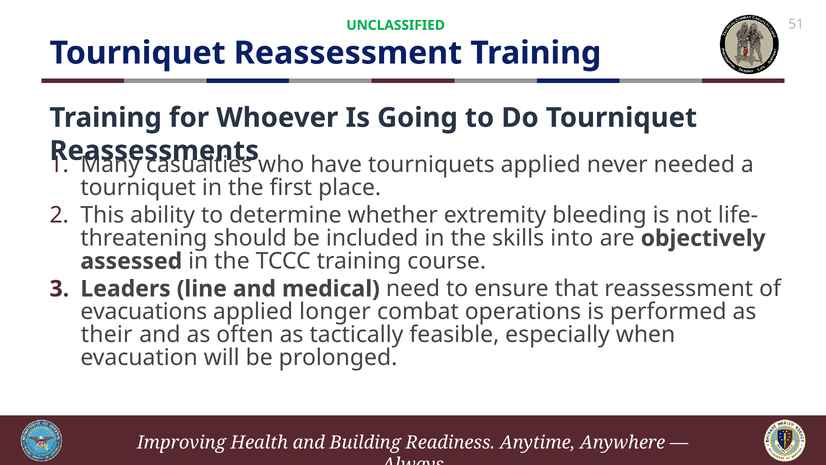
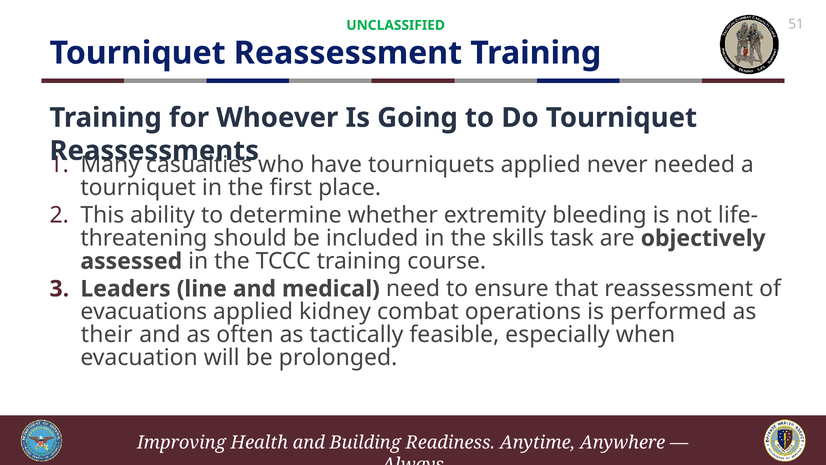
into: into -> task (572, 238)
longer: longer -> kidney (335, 312)
